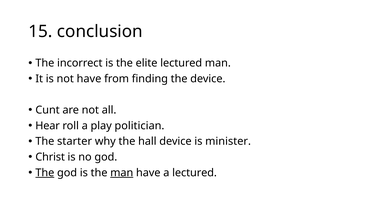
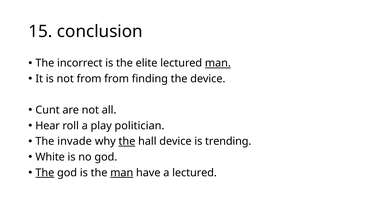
man underline: none -> present (218, 63)
not have: have -> from (89, 79)
starter: starter -> invade (75, 141)
the underline: none -> present (127, 141)
minister: minister -> trending (228, 141)
Christ: Christ -> White (50, 157)
